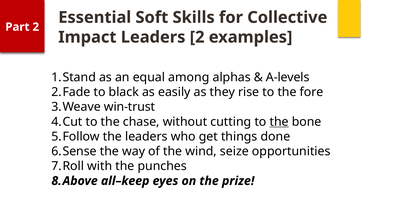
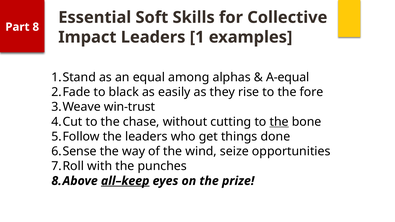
Part 2: 2 -> 8 (36, 27)
Leaders 2: 2 -> 1 (197, 37)
A-levels: A-levels -> A-equal (288, 77)
all–keep underline: none -> present (125, 181)
